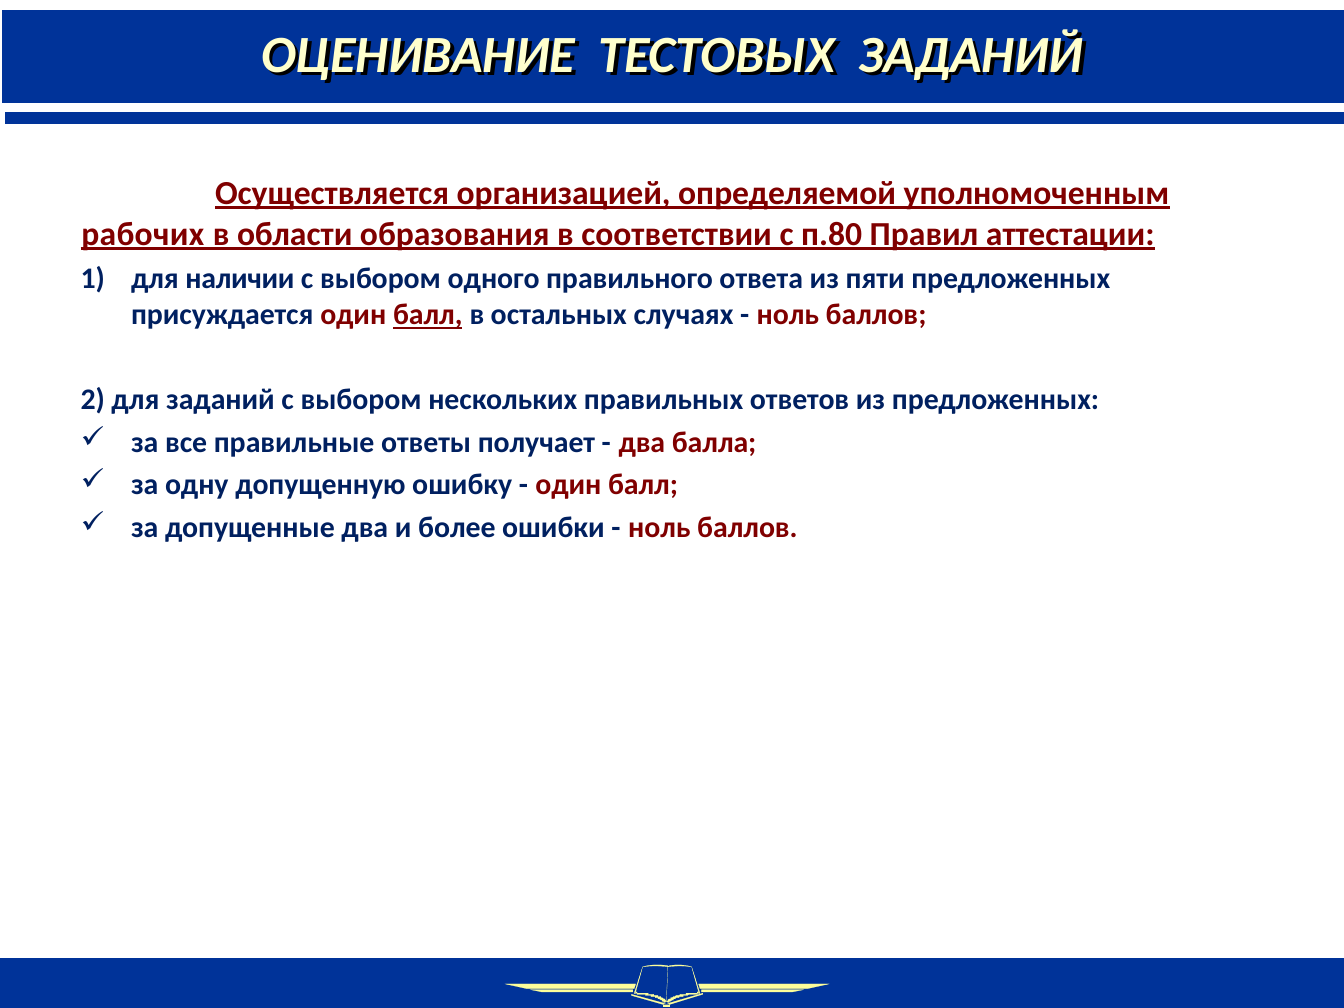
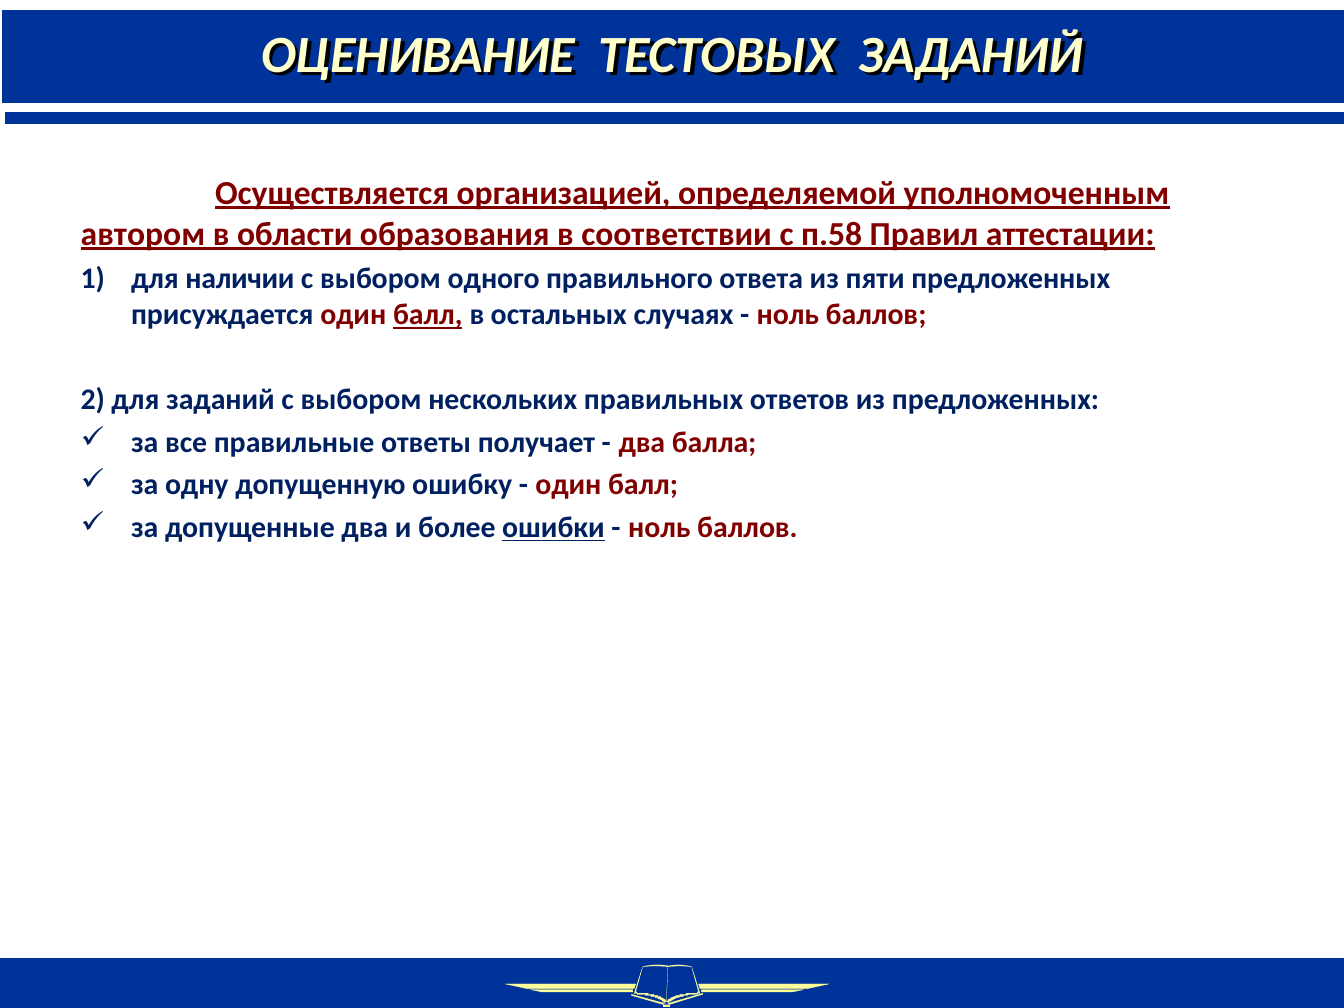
рабочих: рабочих -> автором (143, 234)
п.80: п.80 -> п.58 (832, 234)
ошибки underline: none -> present (553, 528)
